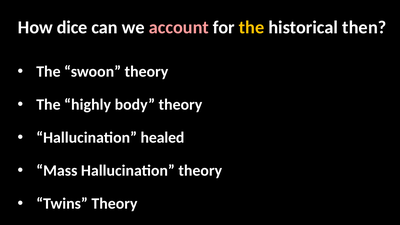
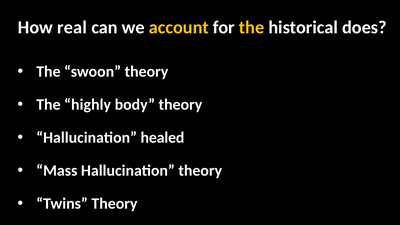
dice: dice -> real (72, 28)
account colour: pink -> yellow (179, 28)
then: then -> does (364, 28)
